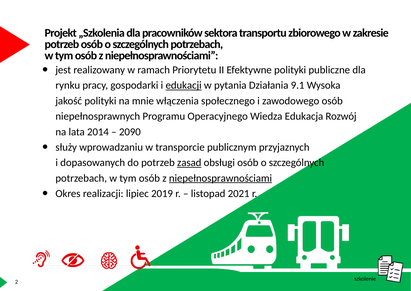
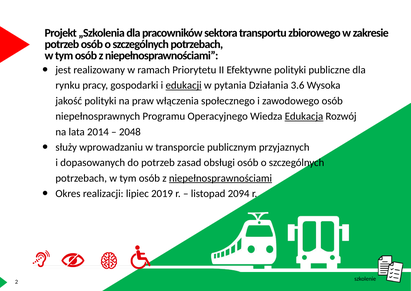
9.1: 9.1 -> 3.6 (298, 85)
mnie: mnie -> praw (143, 101)
Edukacja underline: none -> present (304, 116)
2090: 2090 -> 2048 (130, 132)
zasad underline: present -> none (189, 162)
2021: 2021 -> 2094 (239, 193)
